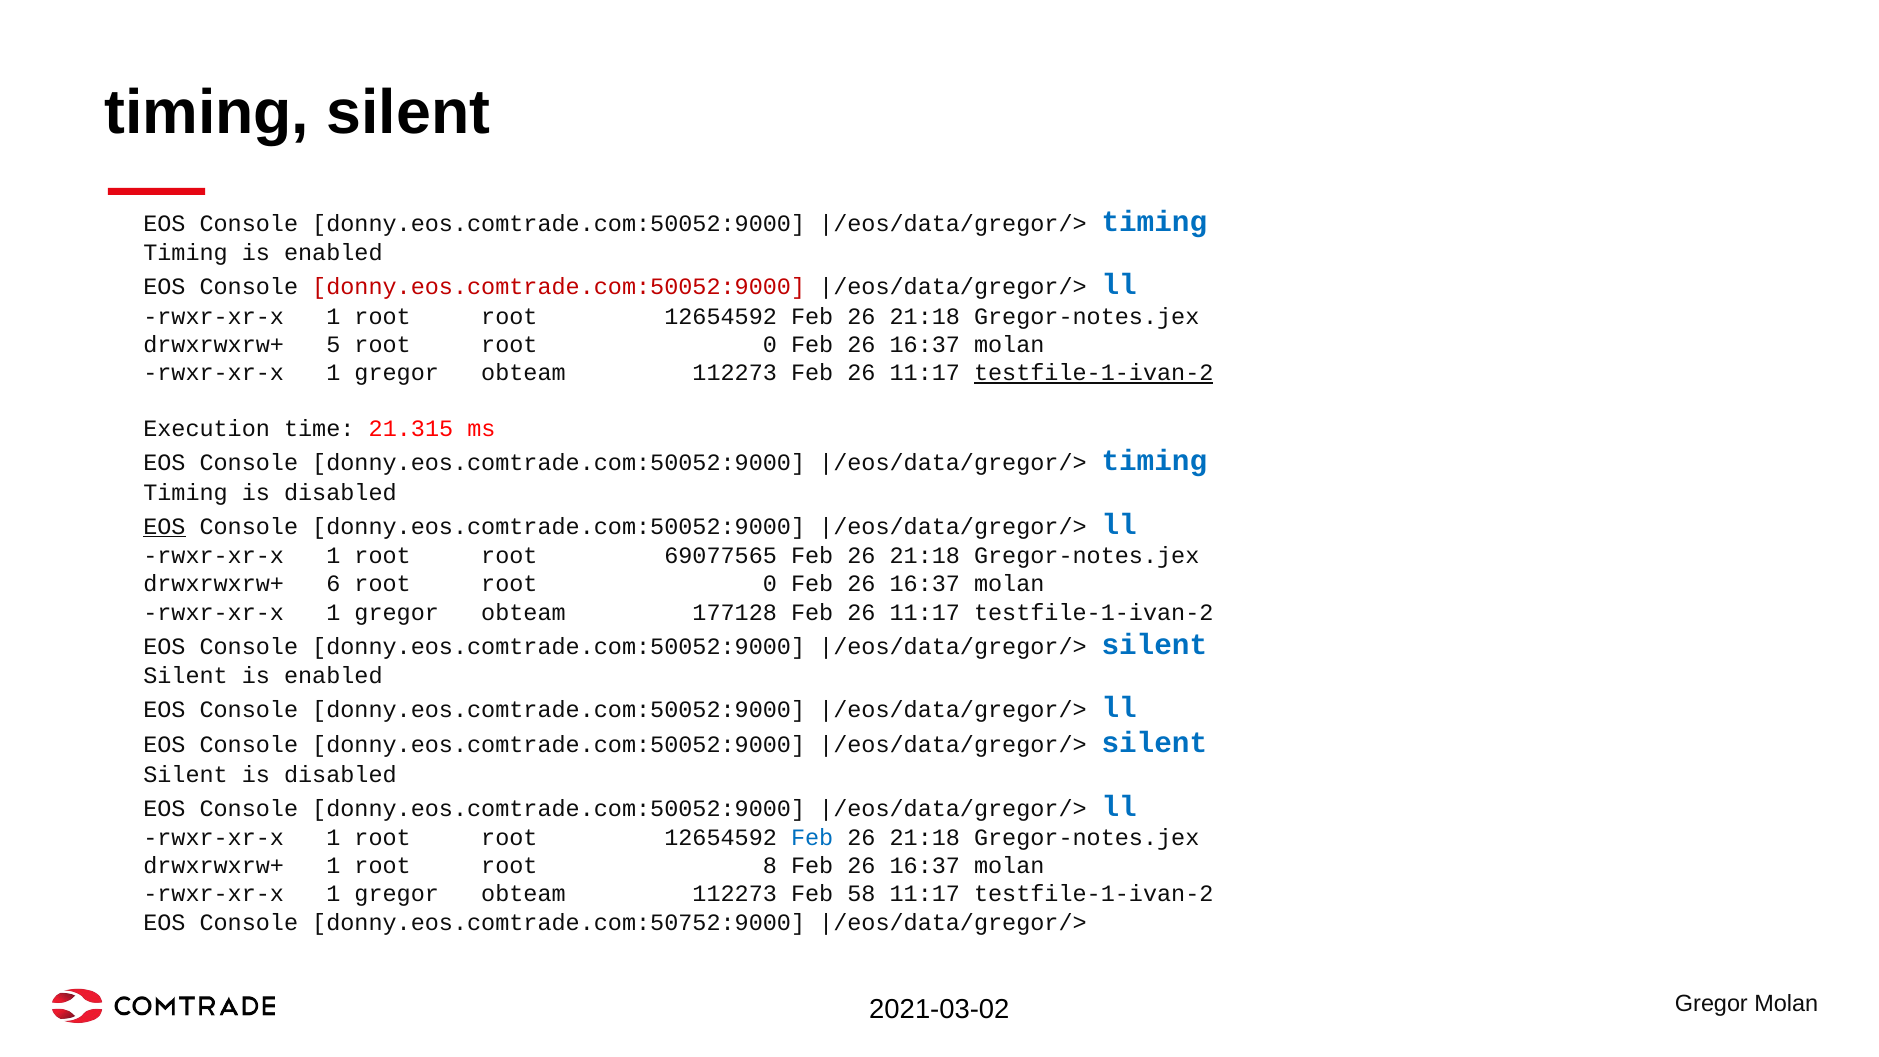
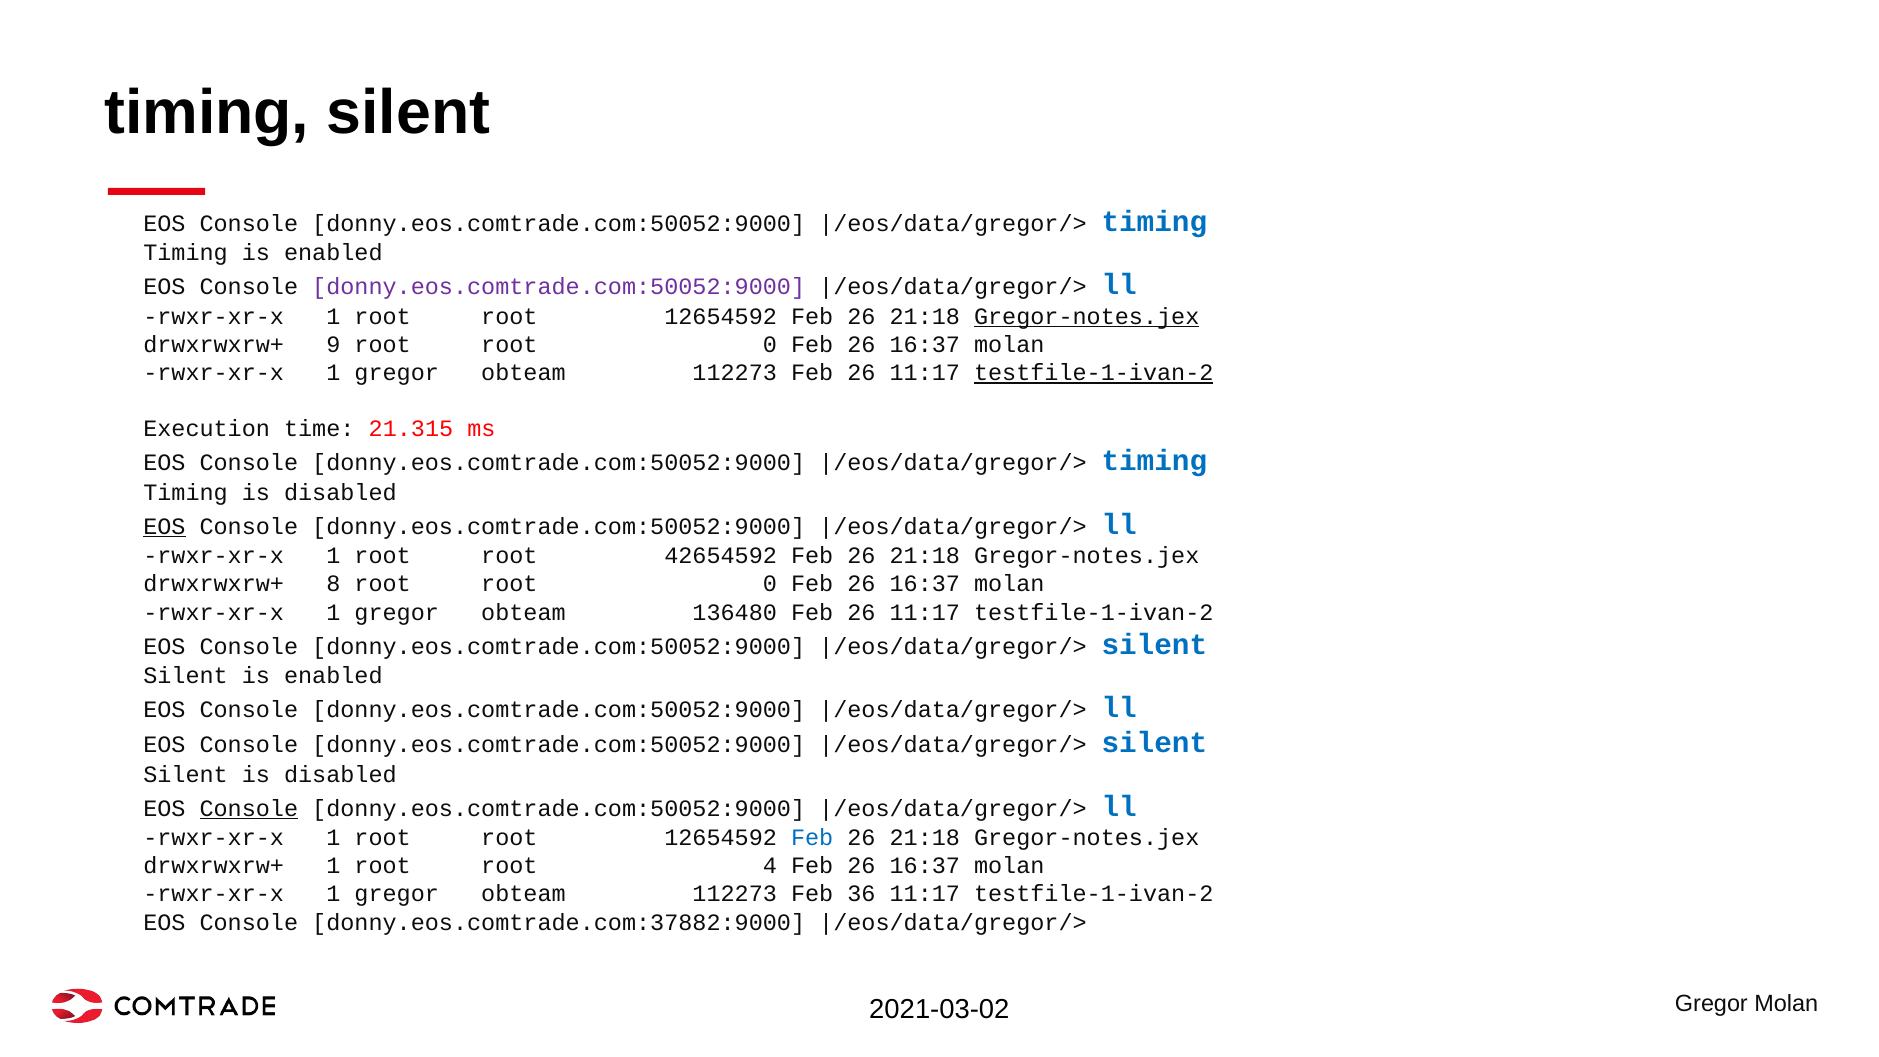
donny.eos.comtrade.com:50052:9000 colour: red -> purple (559, 287)
Gregor-notes.jex underline: none -> present (1087, 316)
5: 5 -> 9 (333, 345)
69077565: 69077565 -> 42654592 (721, 556)
6: 6 -> 8 (333, 584)
177128: 177128 -> 136480 (735, 612)
Console underline: none -> present (249, 808)
8: 8 -> 4 (770, 866)
58: 58 -> 36 (861, 894)
donny.eos.comtrade.com:50752:9000: donny.eos.comtrade.com:50752:9000 -> donny.eos.comtrade.com:37882:9000 (559, 922)
